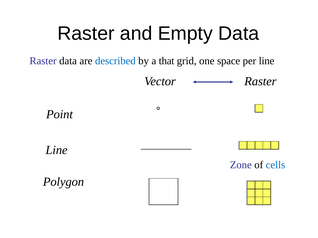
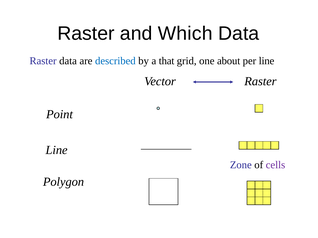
Empty: Empty -> Which (185, 33)
space: space -> about (229, 61)
cells colour: blue -> purple (275, 165)
